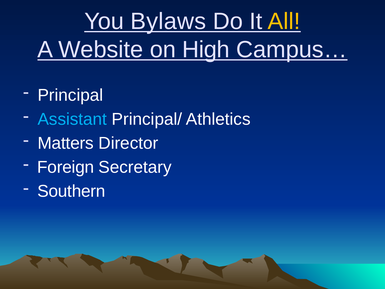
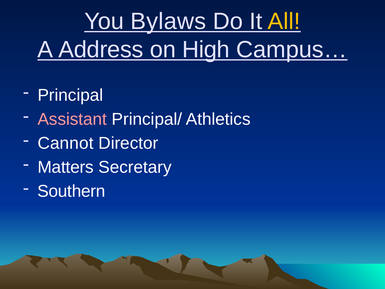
Website: Website -> Address (101, 49)
Assistant colour: light blue -> pink (72, 119)
Matters: Matters -> Cannot (66, 143)
Foreign: Foreign -> Matters (66, 167)
